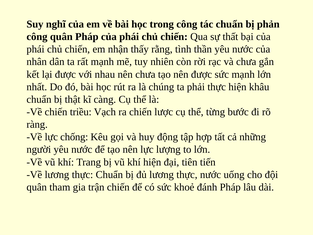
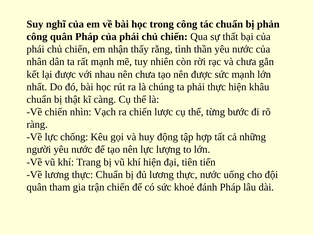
triều: triều -> nhìn (81, 112)
